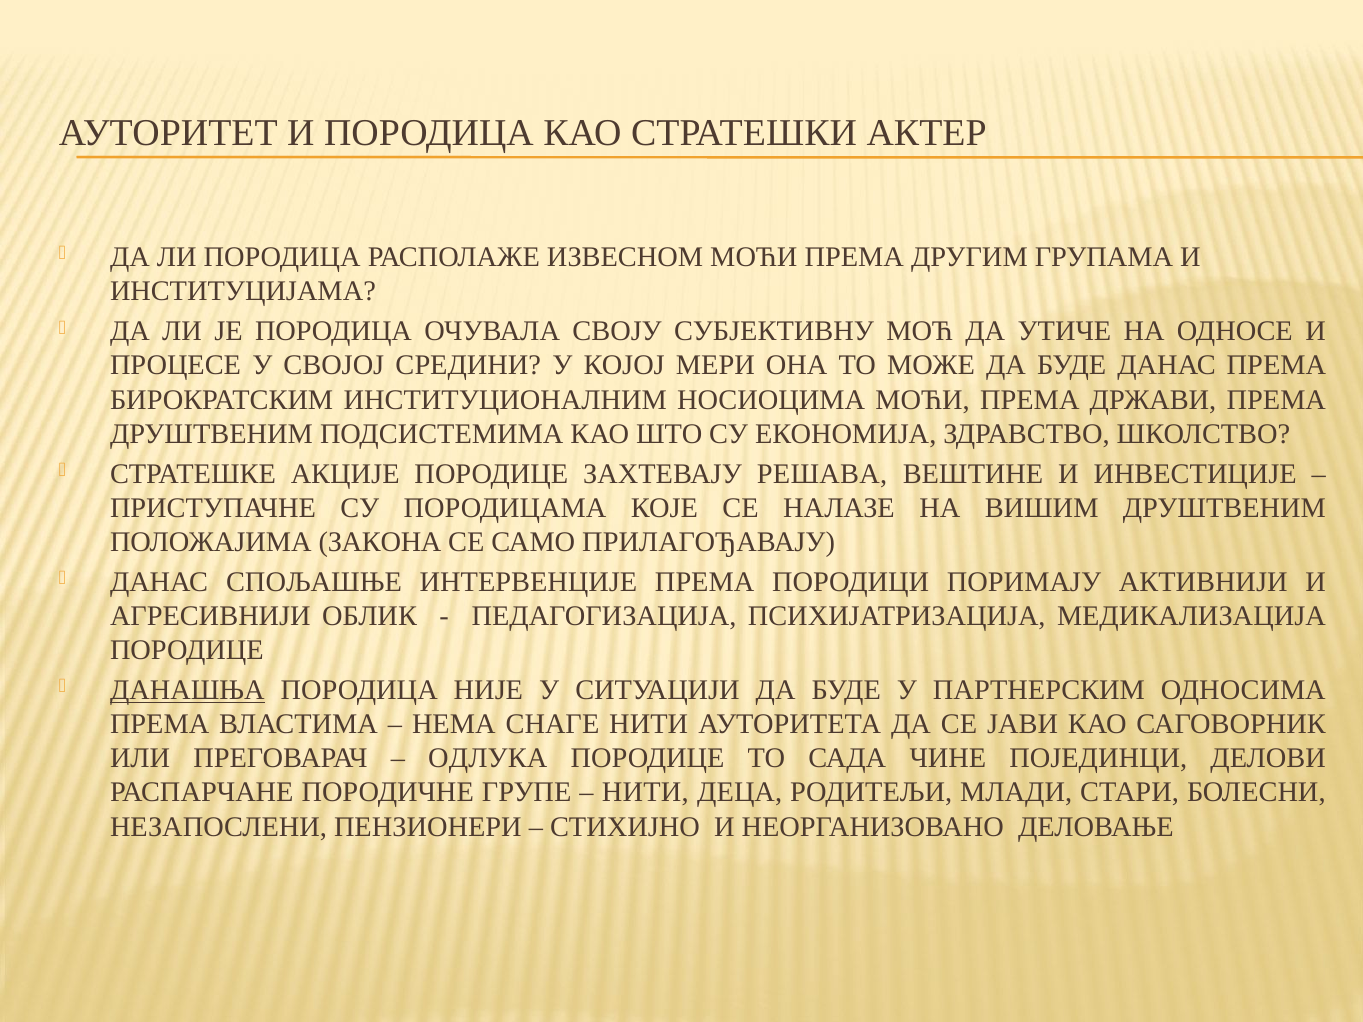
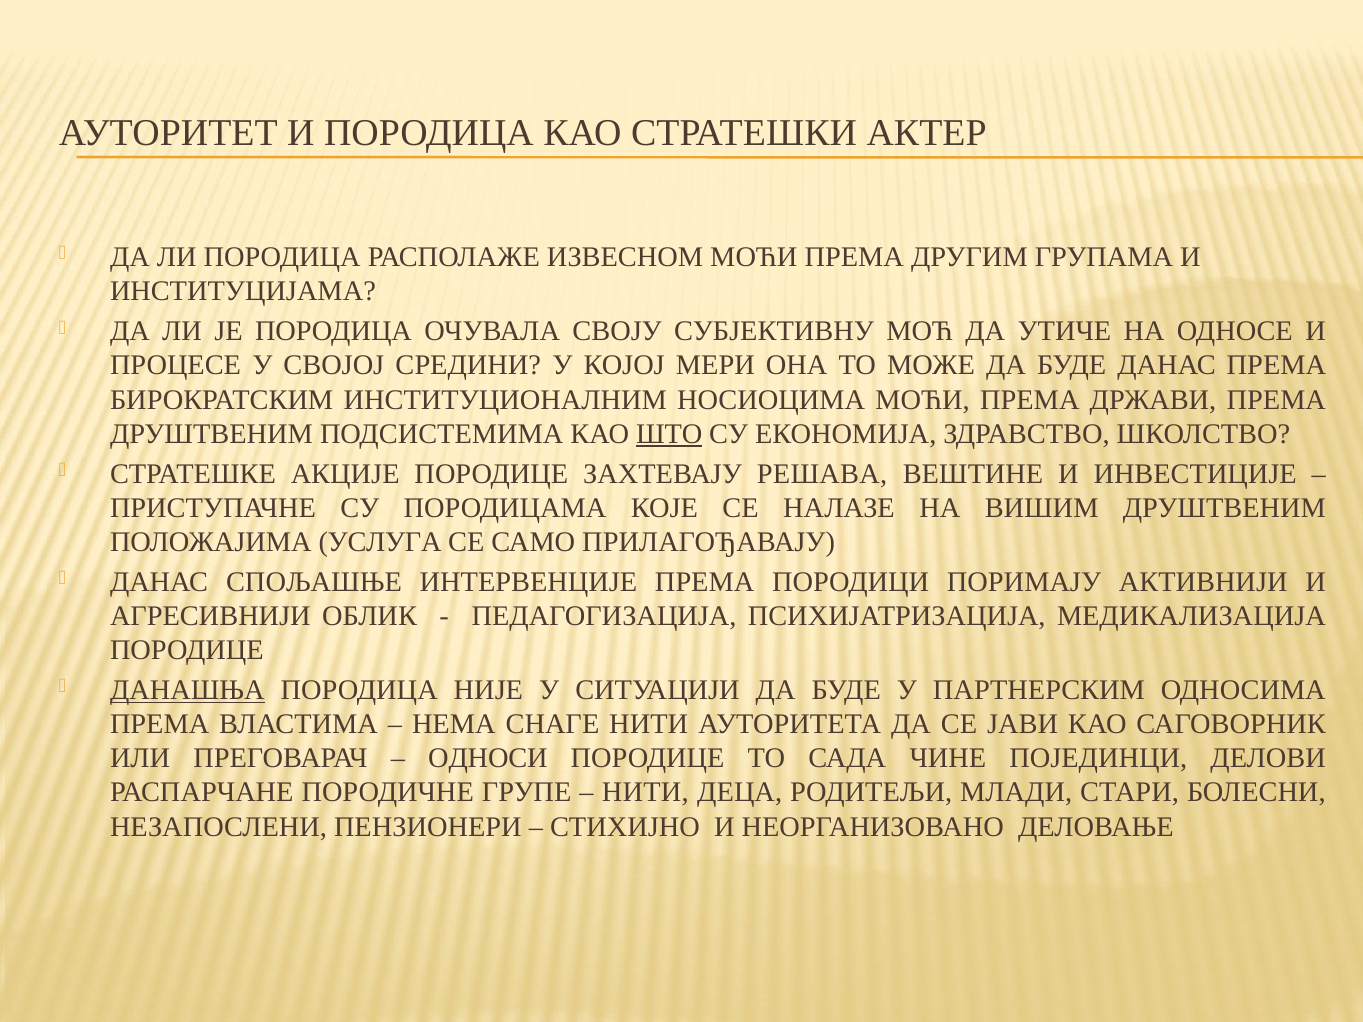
ШТО underline: none -> present (669, 434)
ЗАКОНА: ЗАКОНА -> УСЛУГА (380, 542)
ОДЛУКА: ОДЛУКА -> ОДНОСИ (488, 759)
